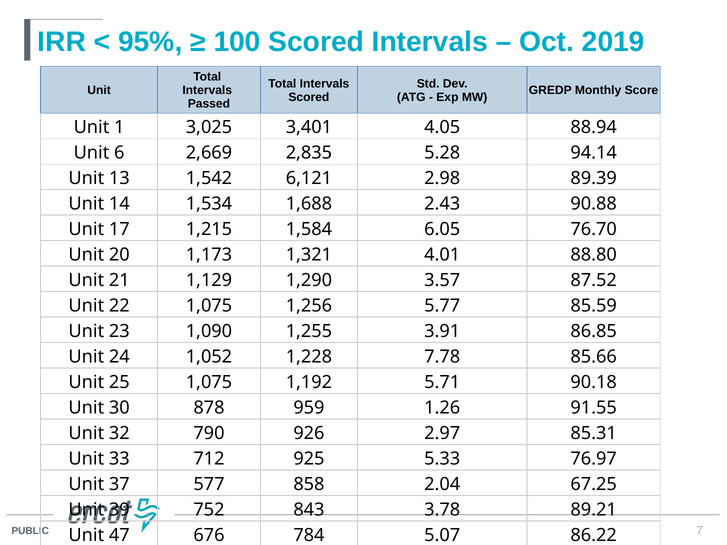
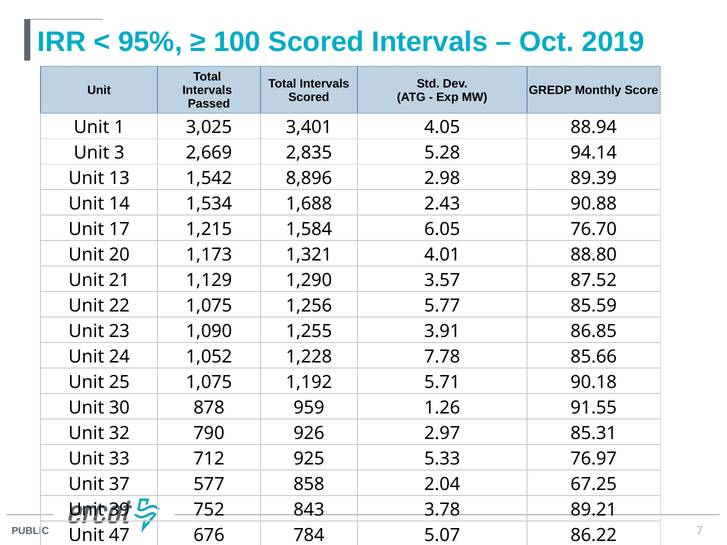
6: 6 -> 3 (119, 153)
6,121: 6,121 -> 8,896 (309, 178)
